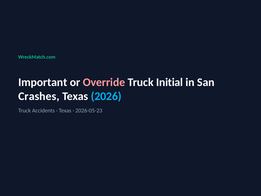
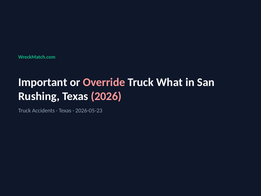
Initial: Initial -> What (169, 82)
Crashes: Crashes -> Rushing (39, 96)
2026 colour: light blue -> pink (106, 96)
